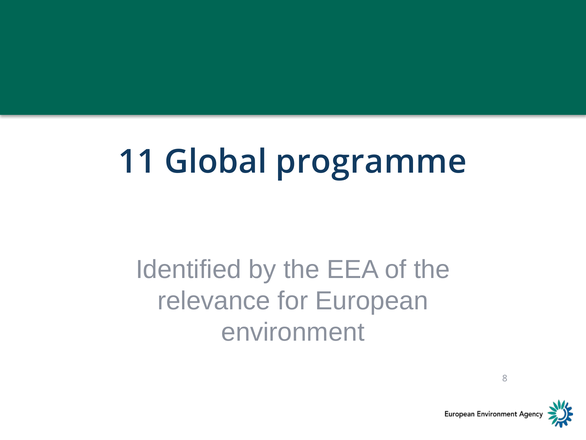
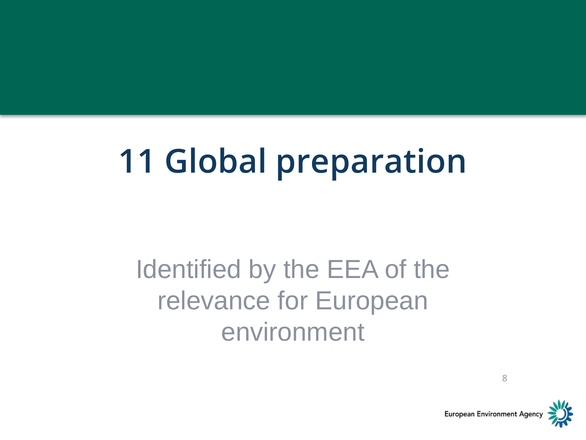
programme: programme -> preparation (371, 162)
